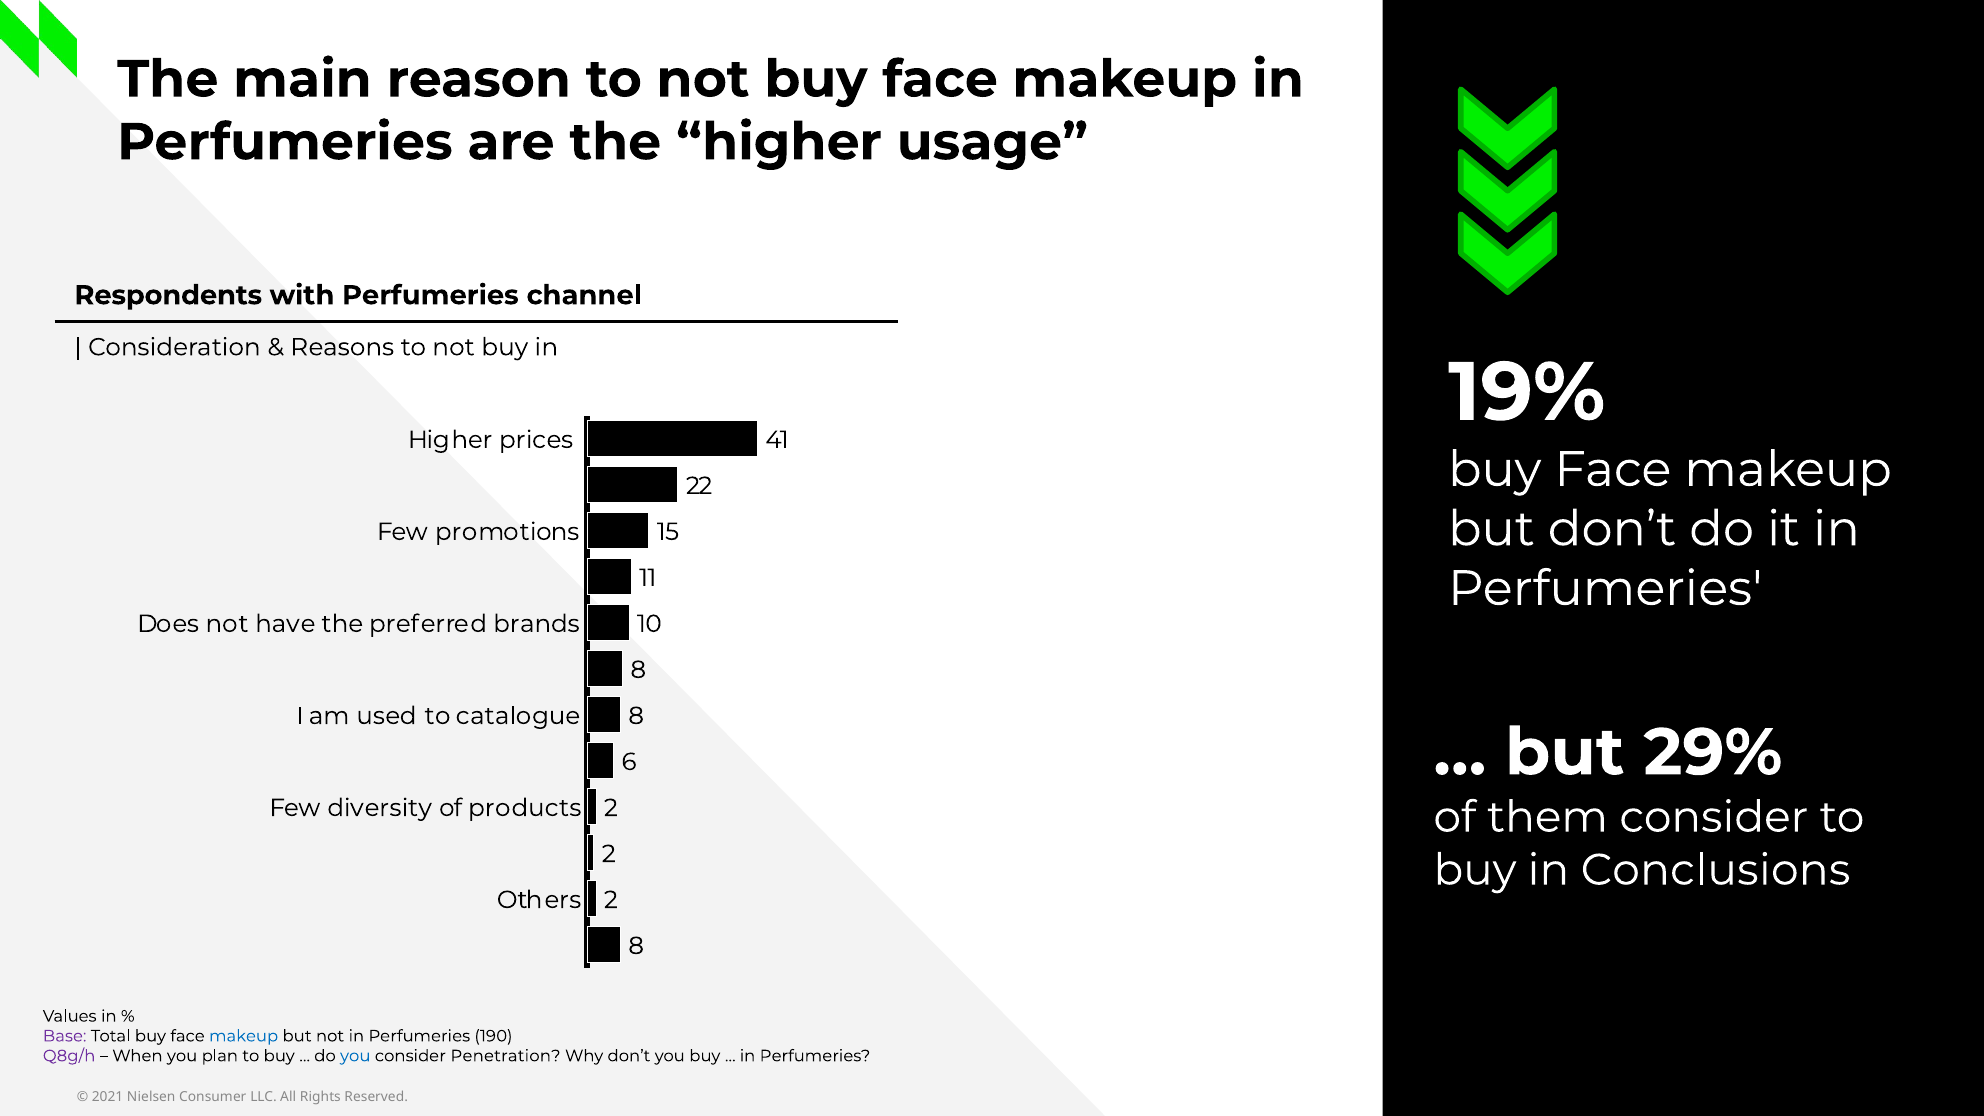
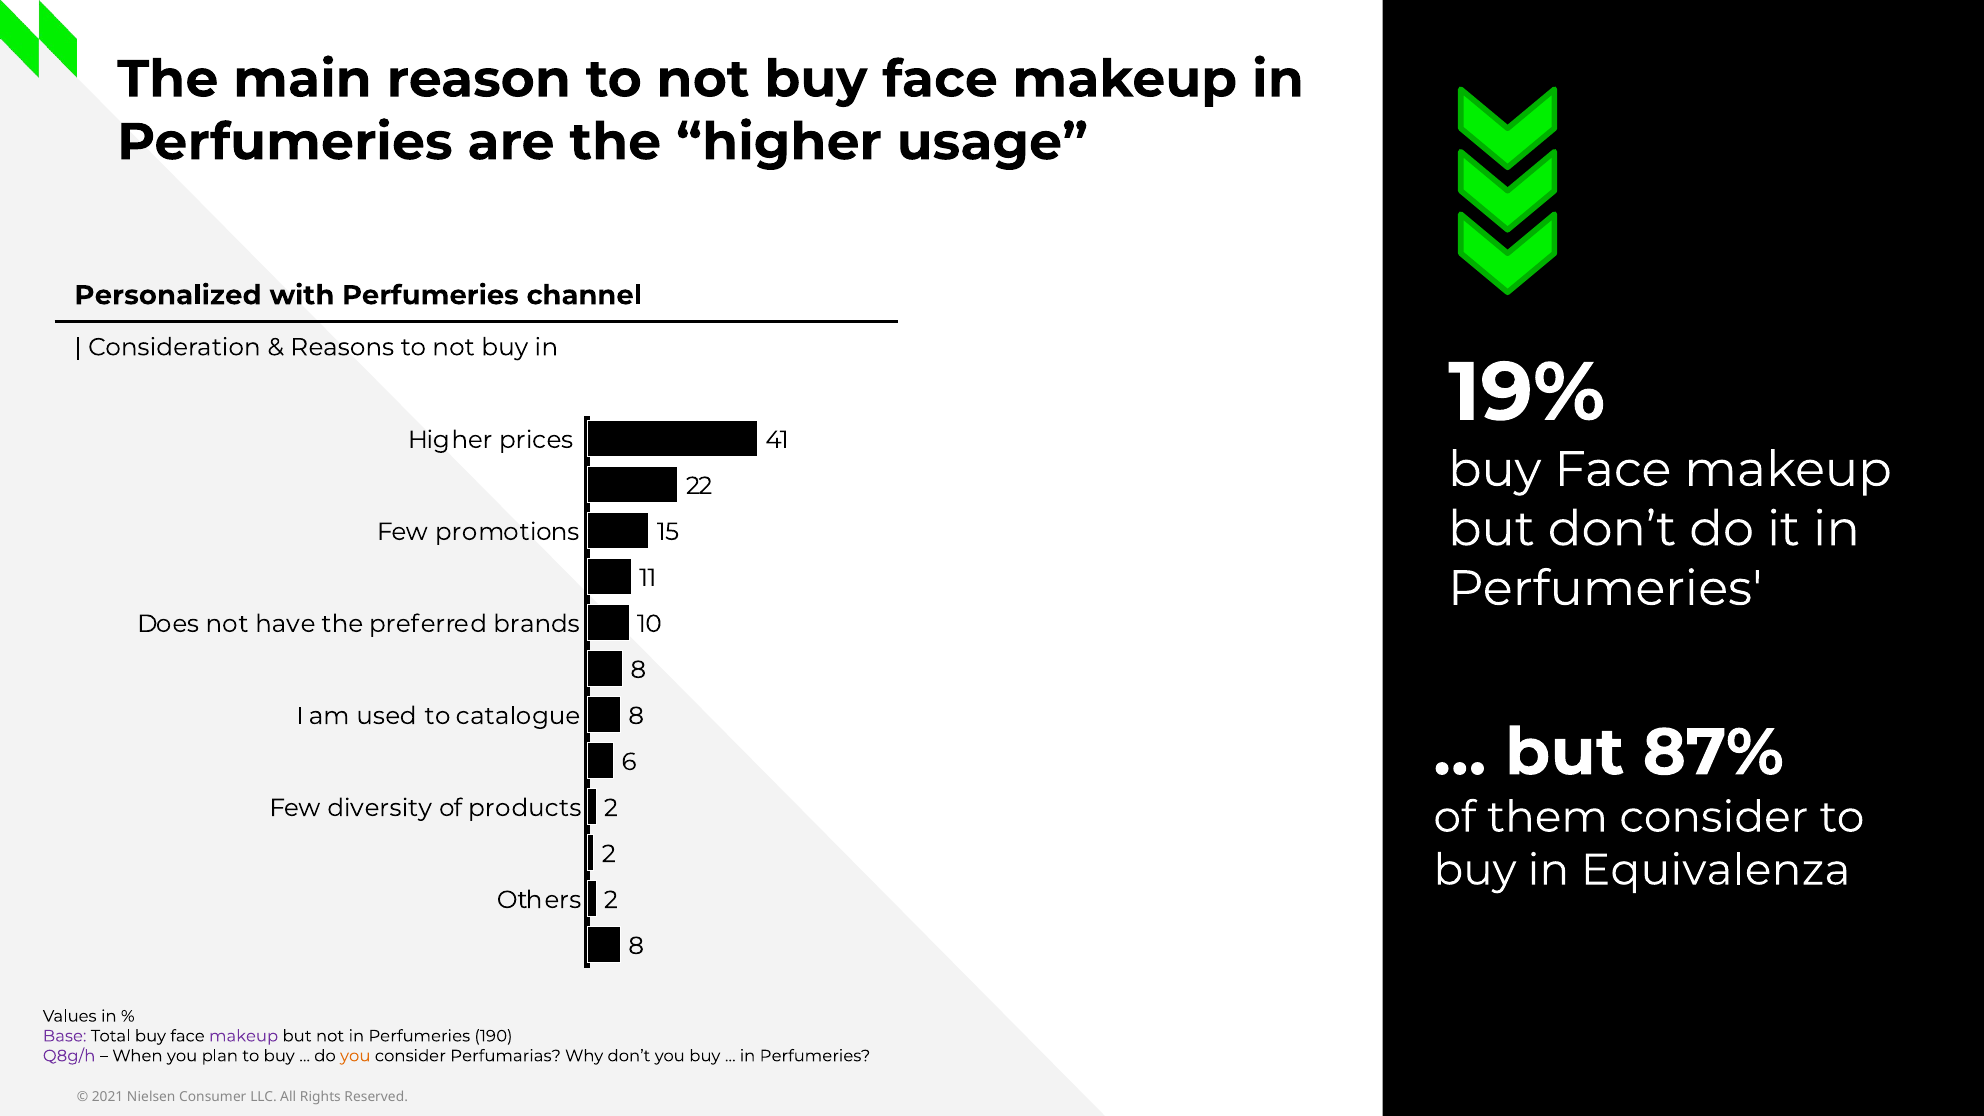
Respondents: Respondents -> Personalized (168, 295)
29%: 29% -> 87% (1713, 753)
Conclusions: Conclusions -> Equivalenza (1716, 870)
makeup colour: blue -> purple (244, 1036)
you colour: blue -> orange (355, 1056)
Penetration: Penetration -> Perfumarias (506, 1056)
